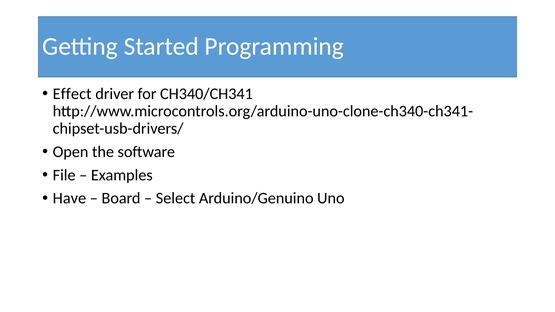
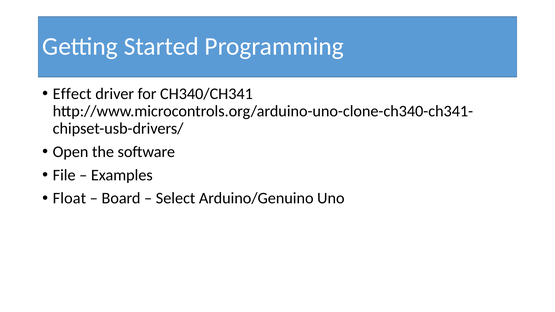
Have: Have -> Float (69, 198)
